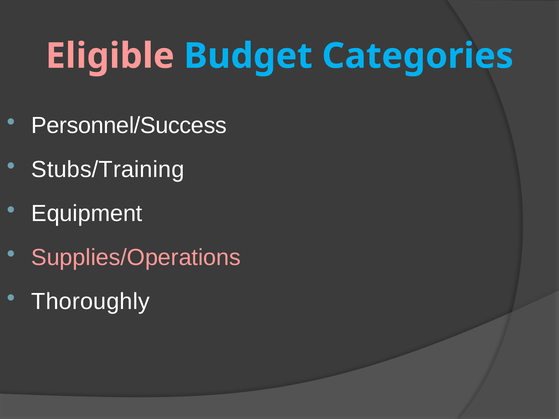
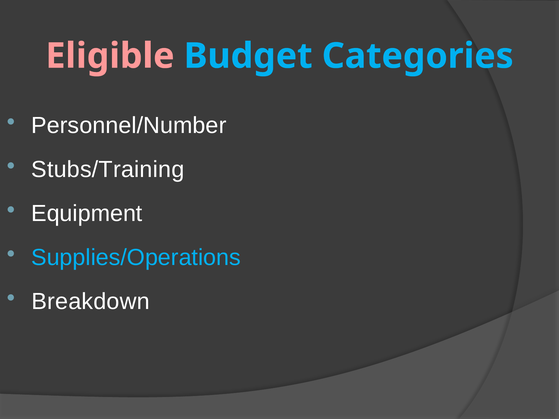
Personnel/Success: Personnel/Success -> Personnel/Number (129, 125)
Supplies/Operations colour: pink -> light blue (136, 258)
Thoroughly: Thoroughly -> Breakdown (91, 302)
